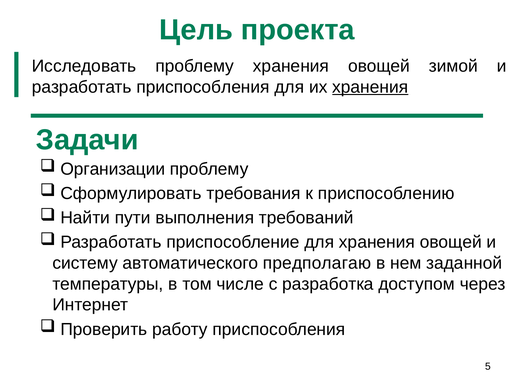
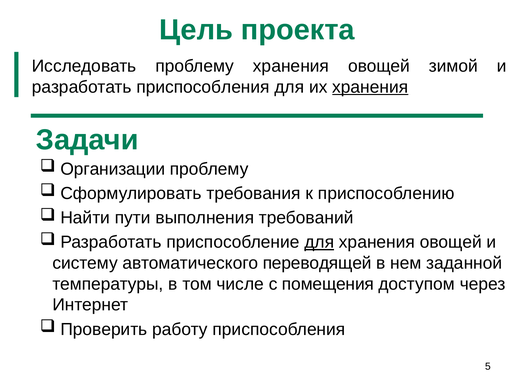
для underline: none -> present (319, 242)
предполагаю: предполагаю -> переводящей (317, 263)
разработка: разработка -> помещения (328, 284)
